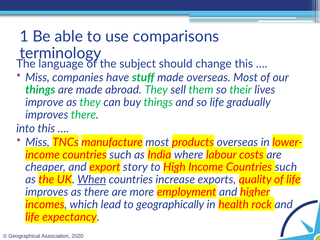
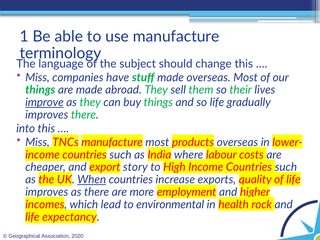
use comparisons: comparisons -> manufacture (176, 37)
improve underline: none -> present (44, 102)
geographically: geographically -> environmental (170, 205)
